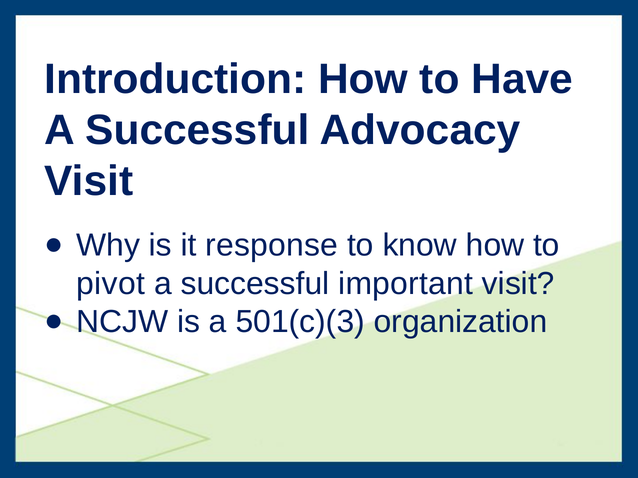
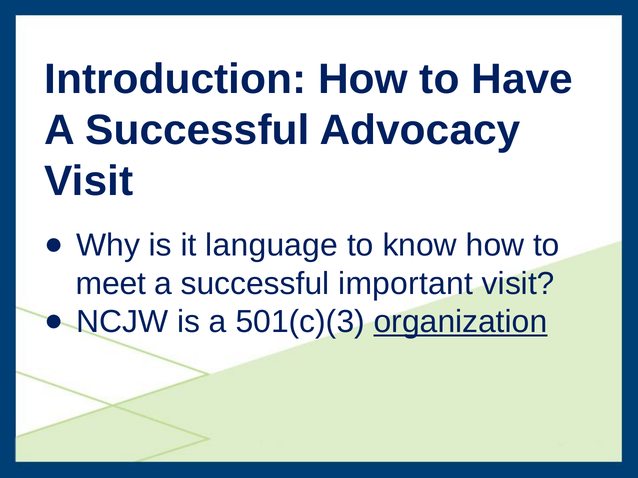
response: response -> language (272, 246)
pivot: pivot -> meet (111, 284)
organization underline: none -> present (461, 322)
